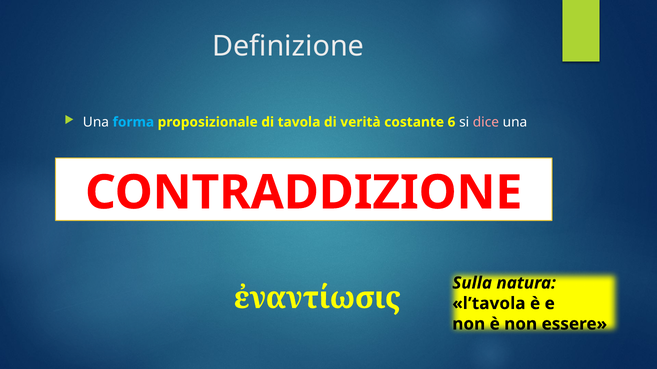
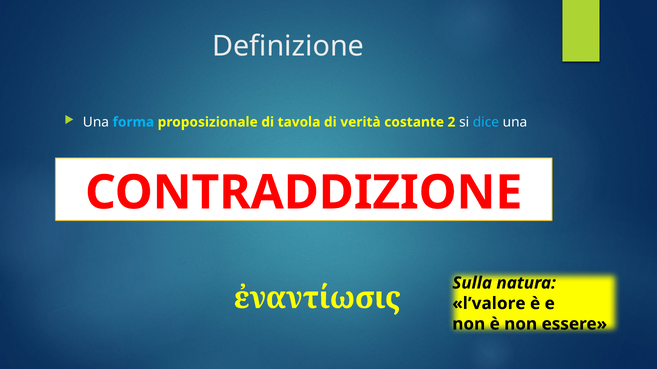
6: 6 -> 2 (451, 122)
dice colour: pink -> light blue (486, 122)
l’tavola: l’tavola -> l’valore (489, 304)
